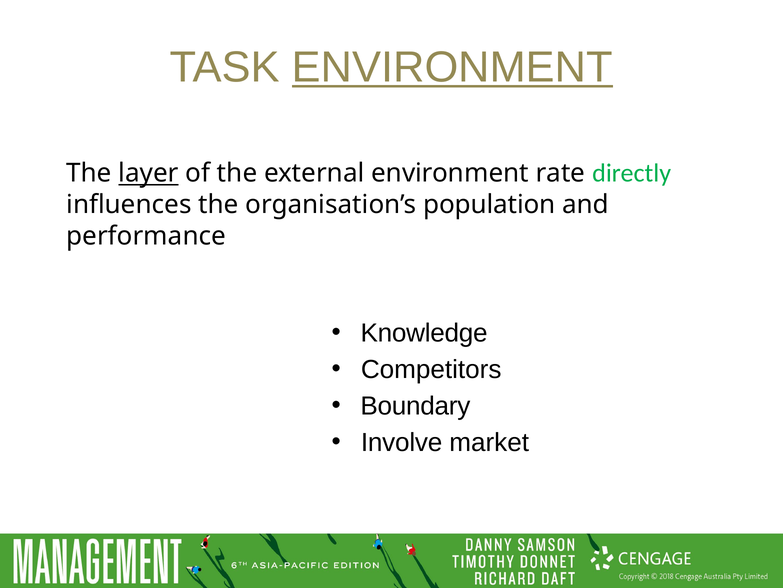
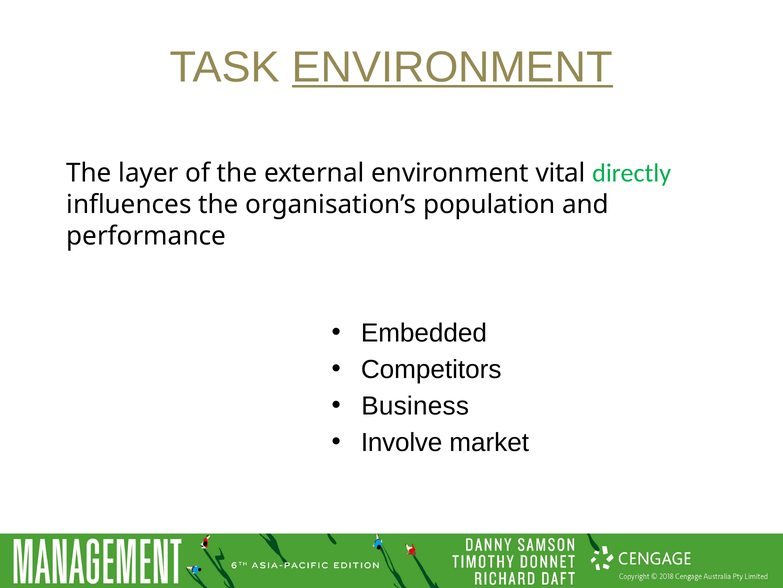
layer underline: present -> none (149, 173)
rate: rate -> vital (561, 173)
Knowledge: Knowledge -> Embedded (424, 333)
Boundary: Boundary -> Business (415, 406)
